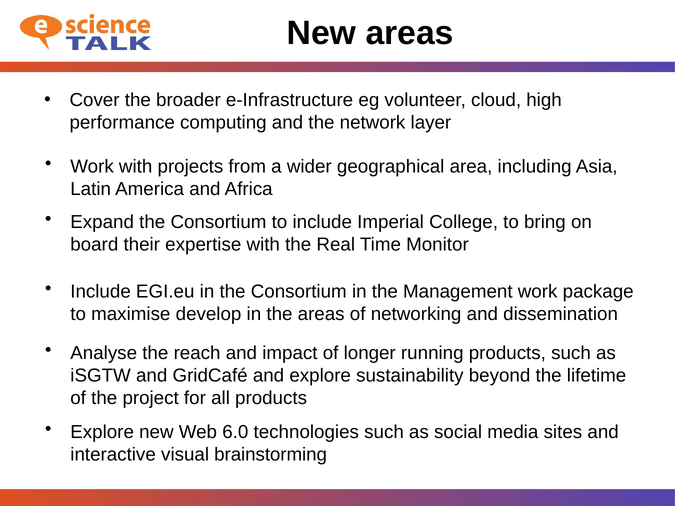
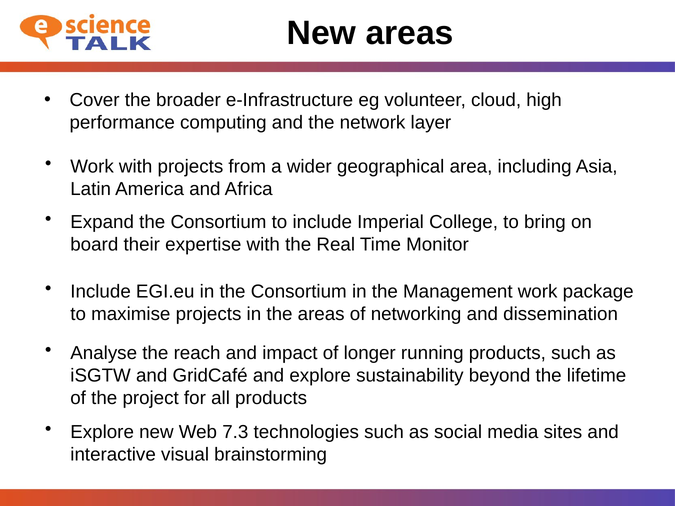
maximise develop: develop -> projects (209, 314)
6.0: 6.0 -> 7.3 (235, 432)
